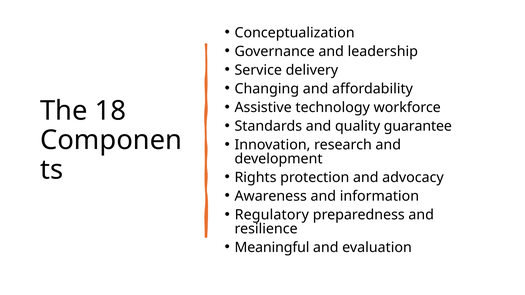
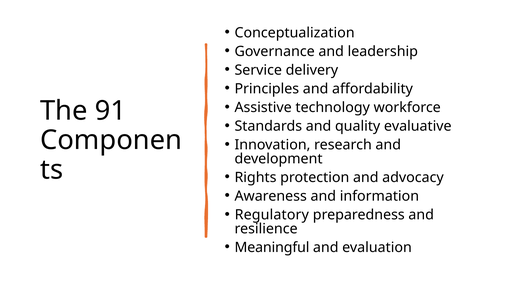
Changing: Changing -> Principles (267, 89)
18: 18 -> 91 (110, 111)
guarantee: guarantee -> evaluative (418, 126)
